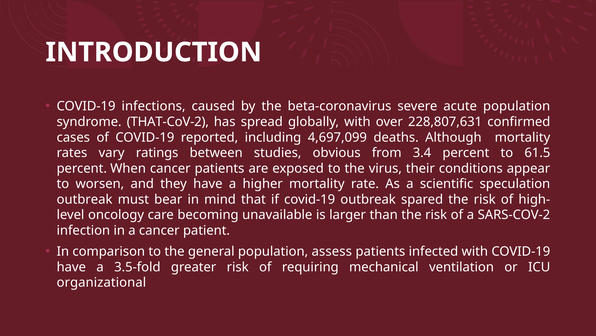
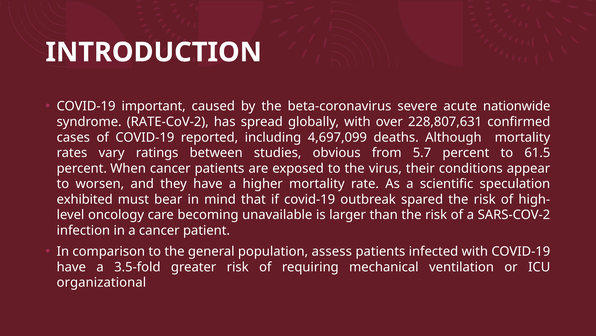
infections: infections -> important (154, 106)
acute population: population -> nationwide (517, 106)
THAT-CoV-2: THAT-CoV-2 -> RATE-CoV-2 (168, 122)
3.4: 3.4 -> 5.7 (422, 153)
outbreak: outbreak -> exhibited (85, 199)
